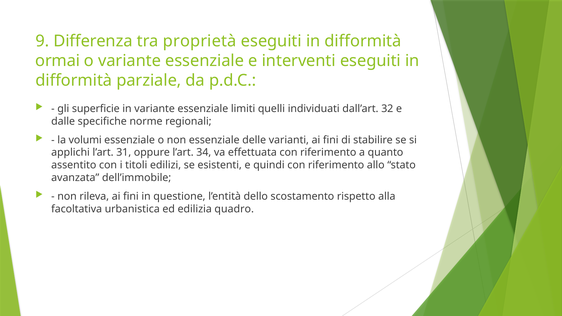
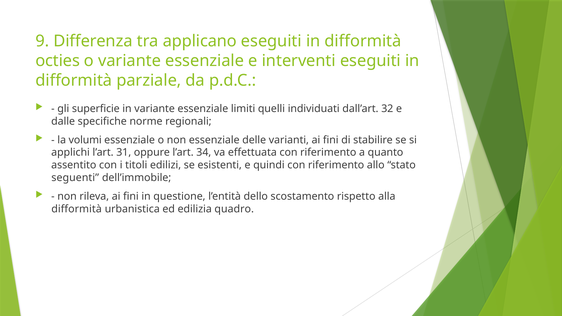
proprietà: proprietà -> applicano (200, 41)
ormai: ormai -> octies (58, 61)
avanzata: avanzata -> seguenti (75, 178)
facoltativa: facoltativa -> difformità (77, 209)
